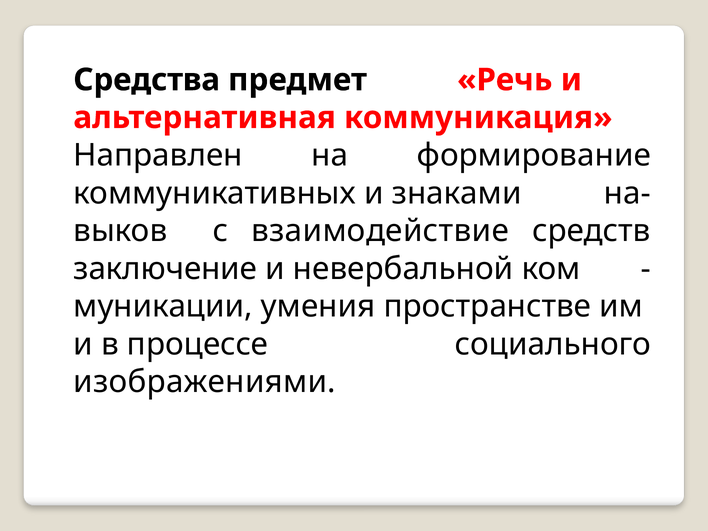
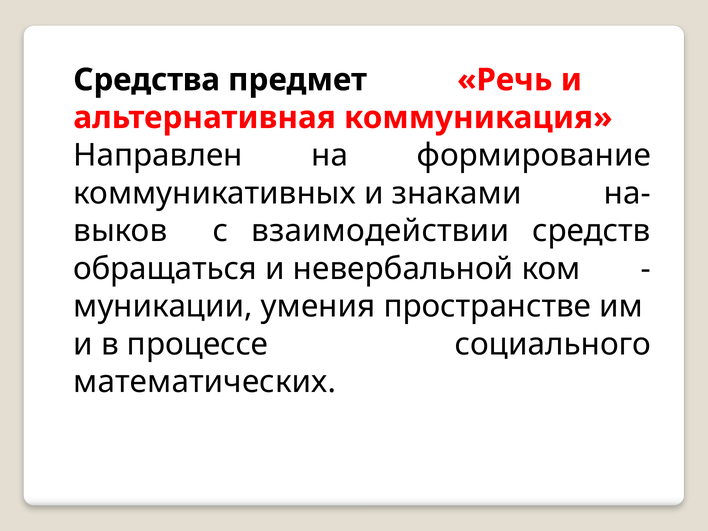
взаимодействие: взаимодействие -> взаимодействии (380, 231)
заключение: заключение -> обращаться (165, 269)
изображениями: изображениями -> математических (205, 382)
